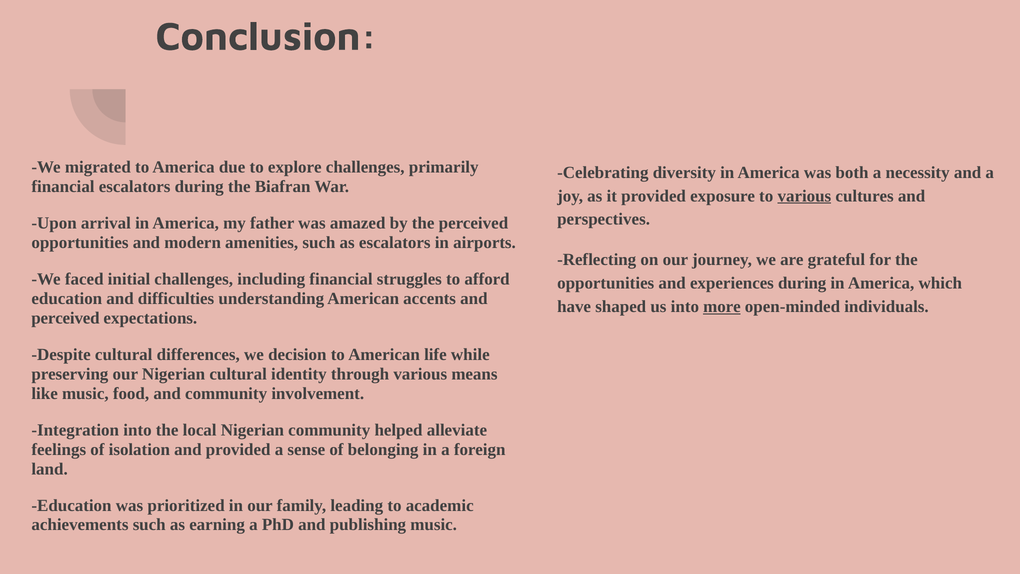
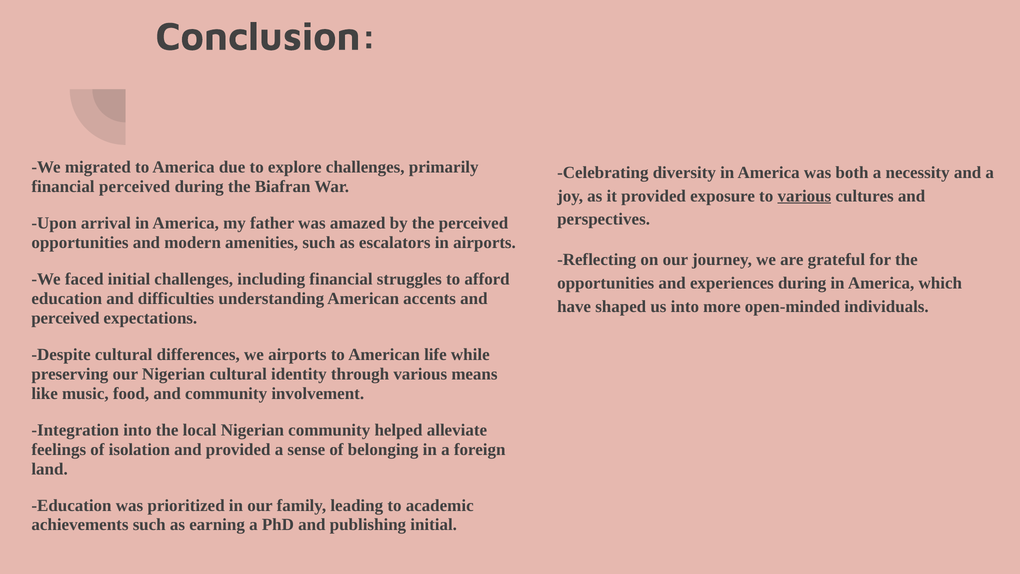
financial escalators: escalators -> perceived (135, 187)
more underline: present -> none (722, 307)
we decision: decision -> airports (297, 354)
publishing music: music -> initial (434, 525)
